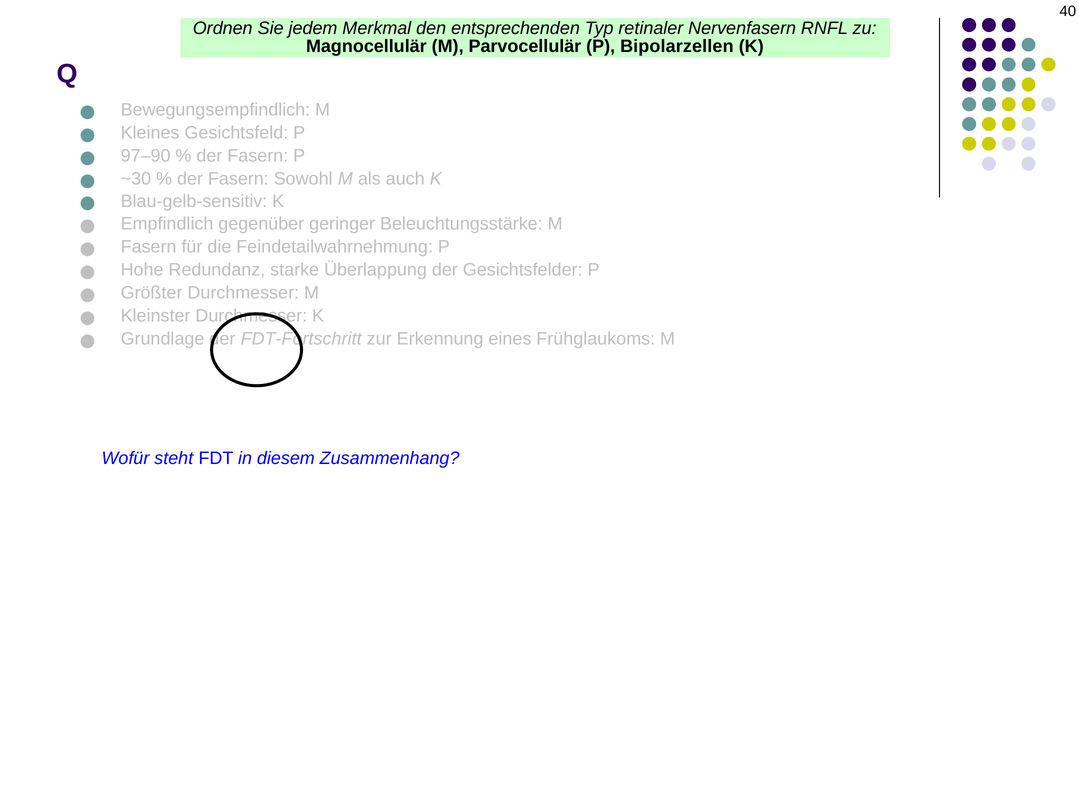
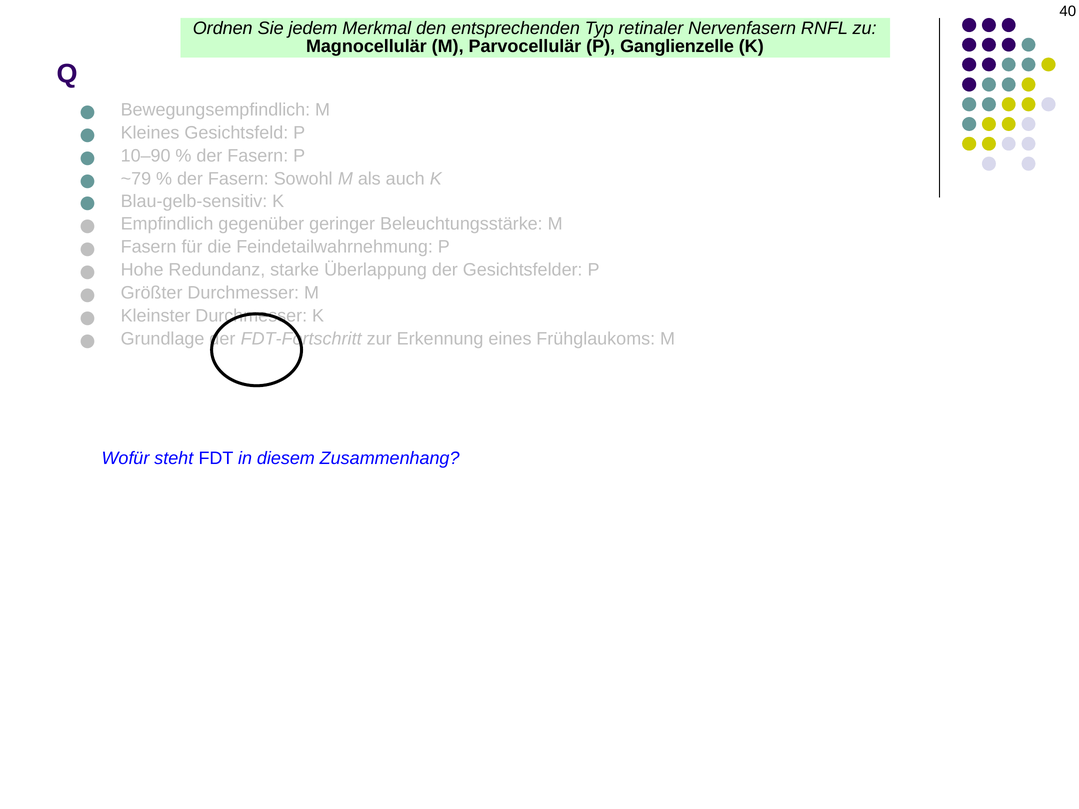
Bipolarzellen: Bipolarzellen -> Ganglienzelle (677, 46)
97–90: 97–90 -> 10–90 (146, 156)
~30: ~30 -> ~79 (136, 179)
